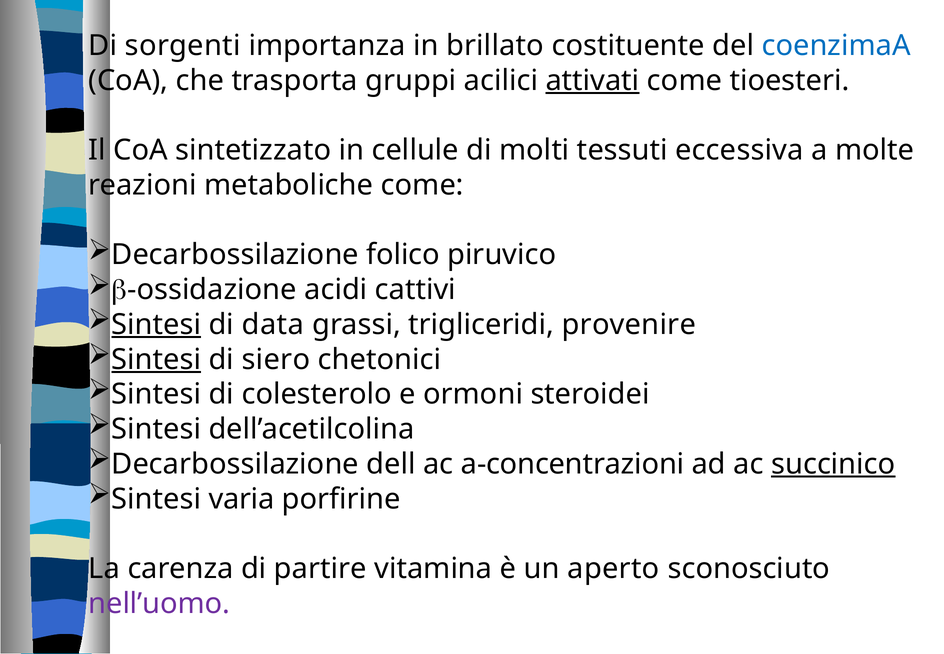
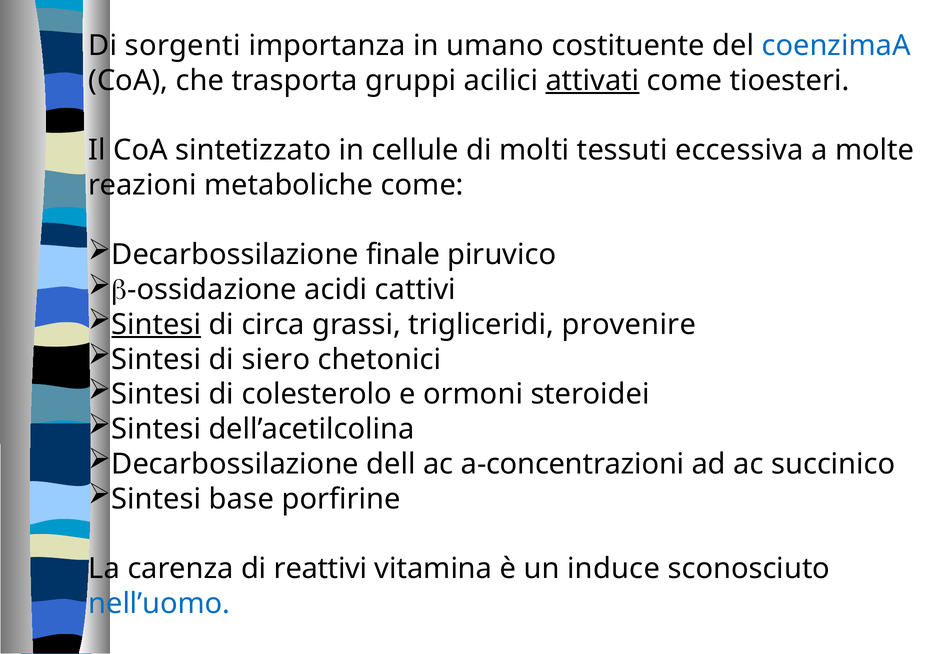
brillato: brillato -> umano (495, 46)
folico: folico -> finale (403, 255)
data: data -> circa (273, 324)
Sintesi underline: present -> none (156, 359)
succinico underline: present -> none (833, 464)
varia: varia -> base (241, 499)
partire: partire -> reattivi (321, 569)
aperto: aperto -> induce (614, 569)
nell’uomo colour: purple -> blue (159, 603)
